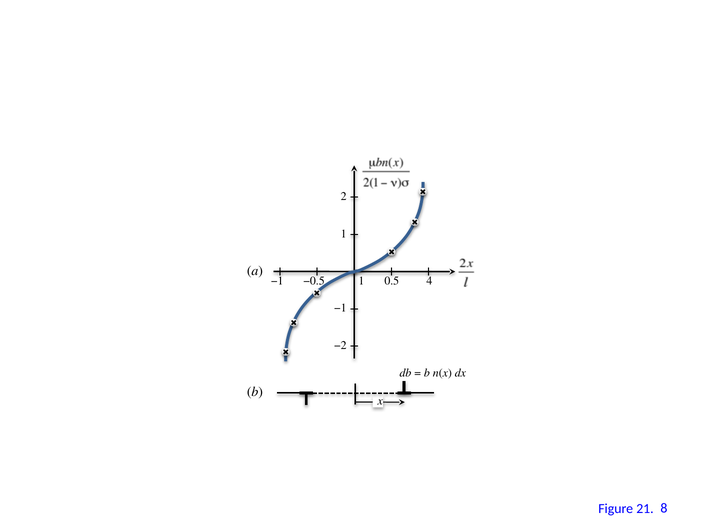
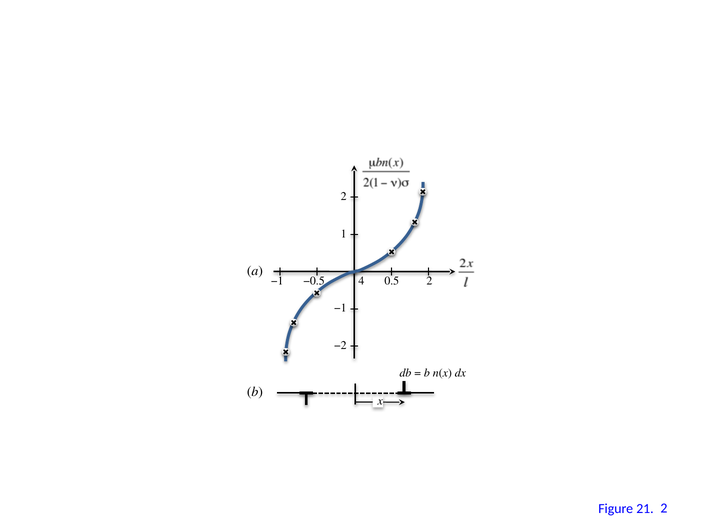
−0.5 1: 1 -> 4 (361, 281)
0.5 4: 4 -> 2 (429, 281)
8: 8 -> 2 (664, 509)
